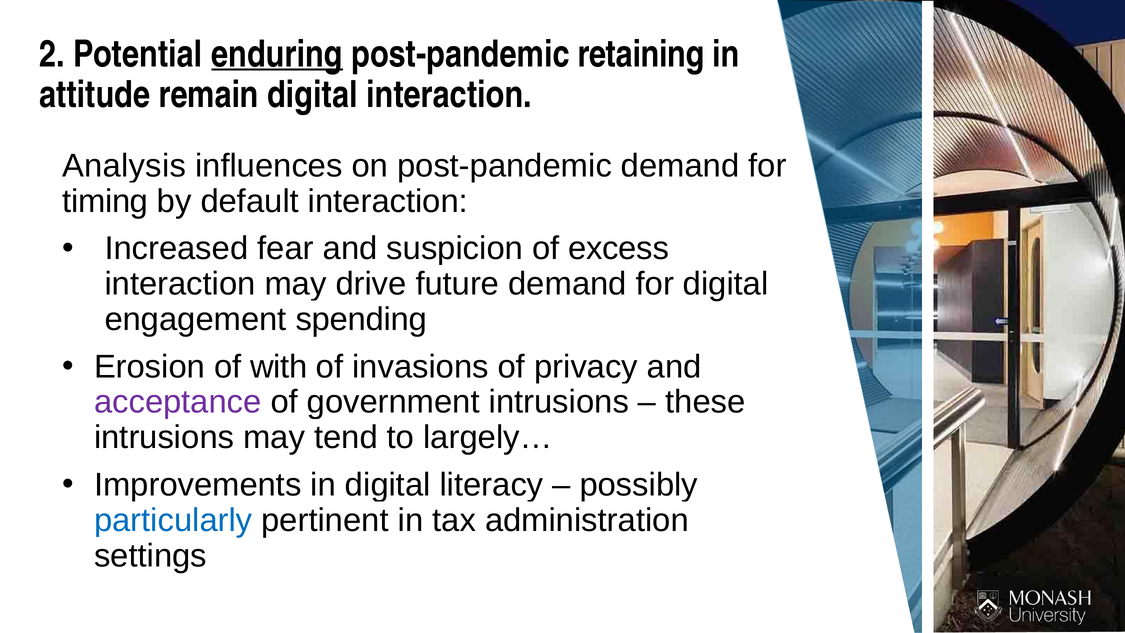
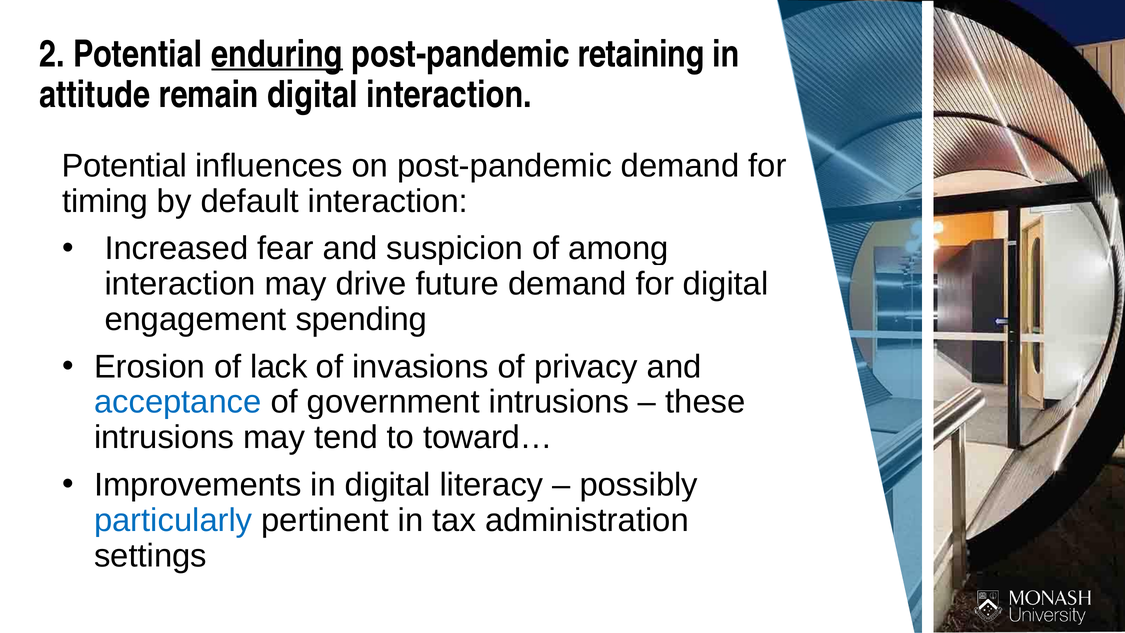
Analysis: Analysis -> Potential (124, 166)
excess: excess -> among (618, 249)
with: with -> lack (279, 367)
acceptance colour: purple -> blue (178, 402)
largely…: largely… -> toward… (488, 437)
